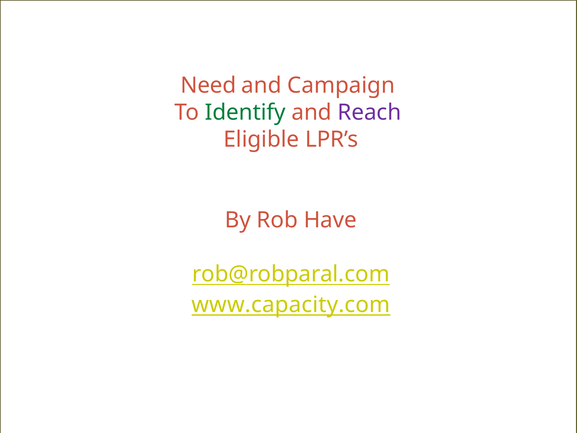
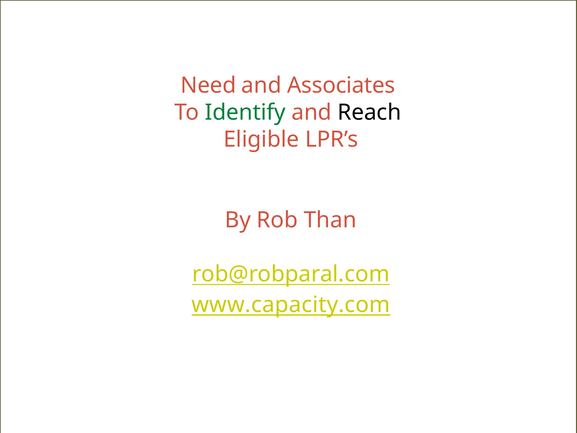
Campaign: Campaign -> Associates (341, 85)
Reach colour: purple -> black (369, 112)
Have: Have -> Than (330, 220)
